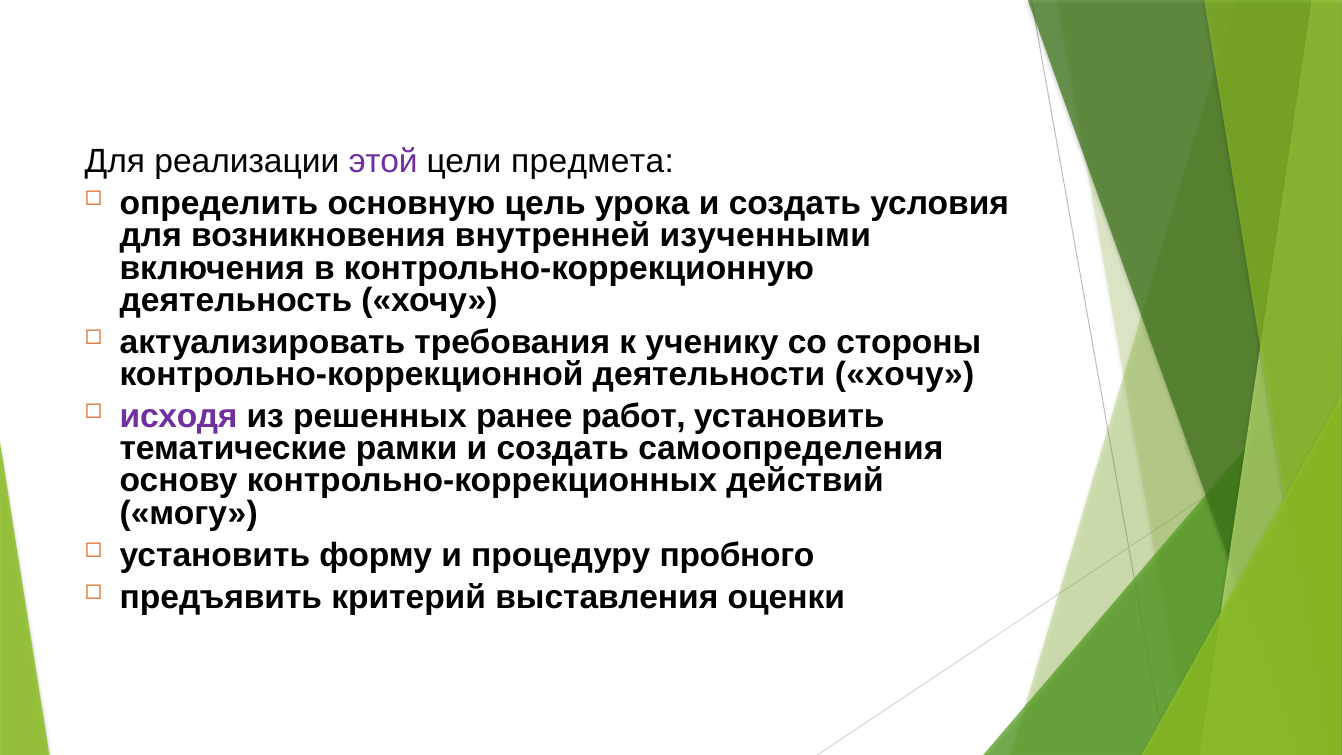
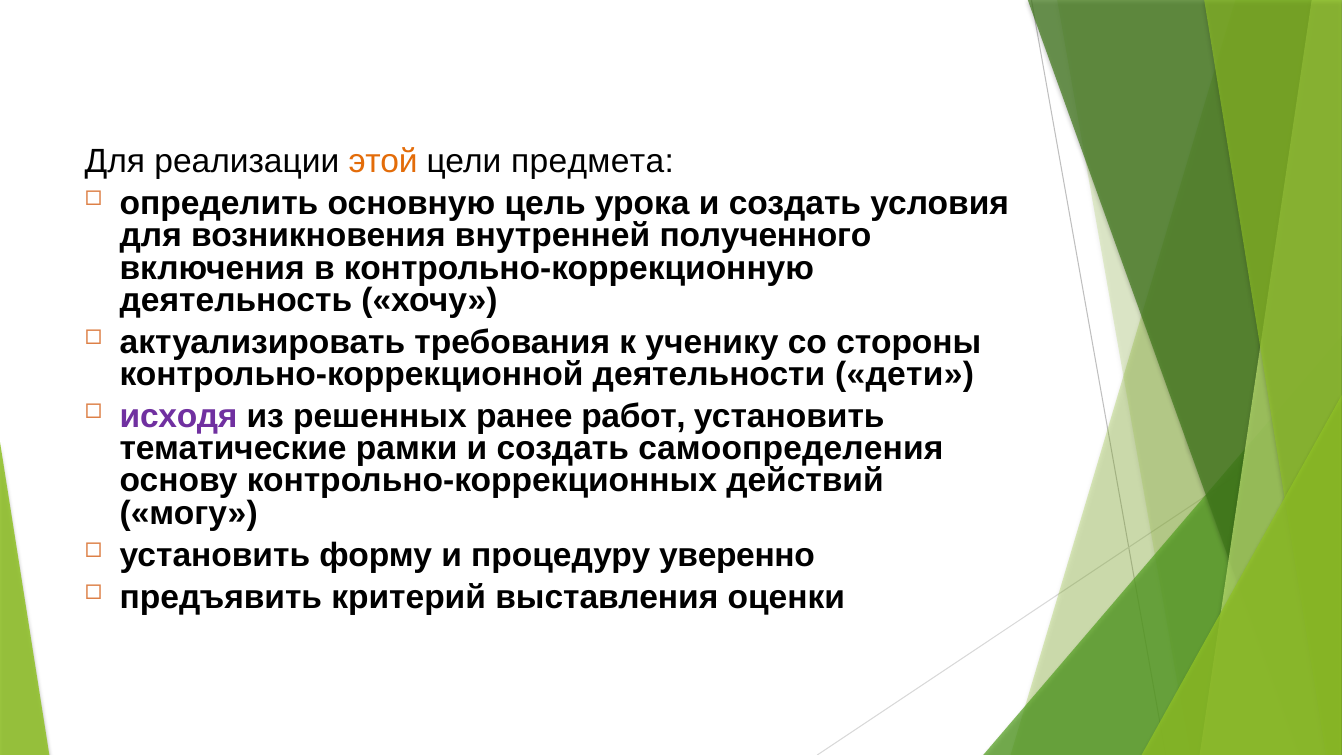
этой colour: purple -> orange (383, 161)
изученными: изученными -> полученного (765, 236)
деятельности хочу: хочу -> дети (905, 374)
пробного: пробного -> уверенно (737, 555)
